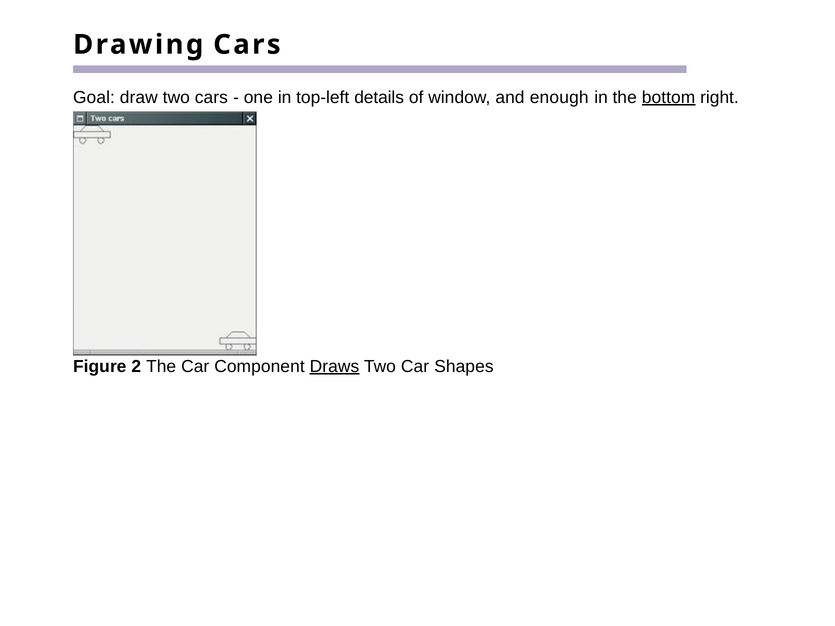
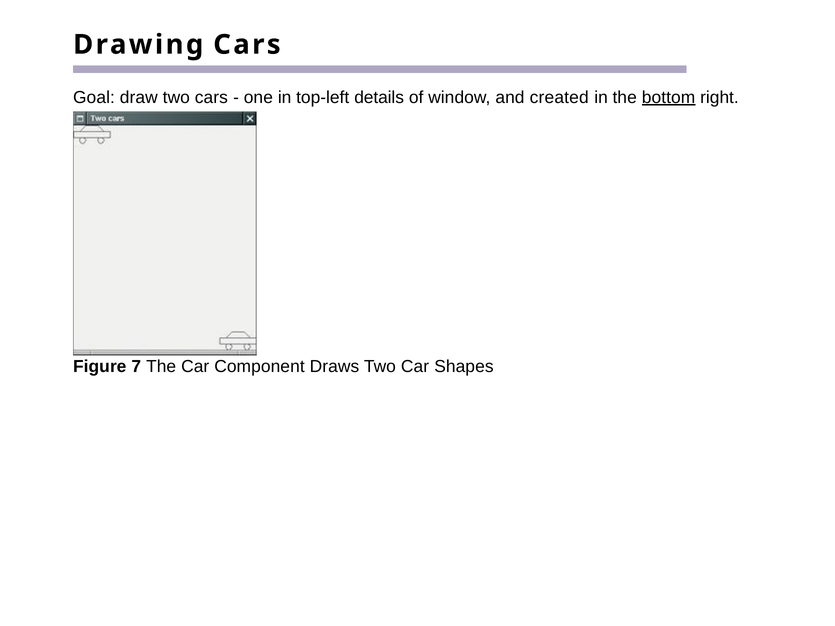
enough: enough -> created (559, 97)
2: 2 -> 7 (136, 366)
Draws underline: present -> none (334, 366)
